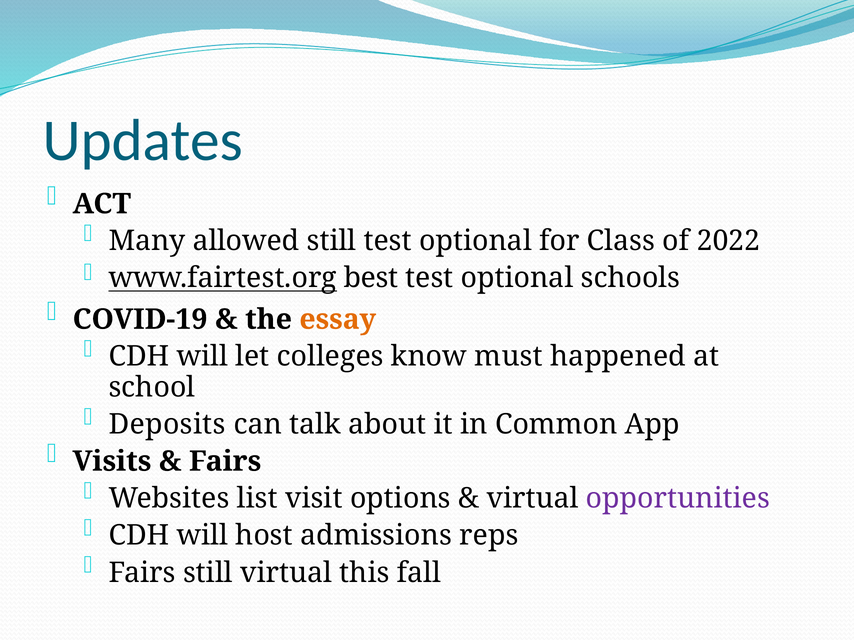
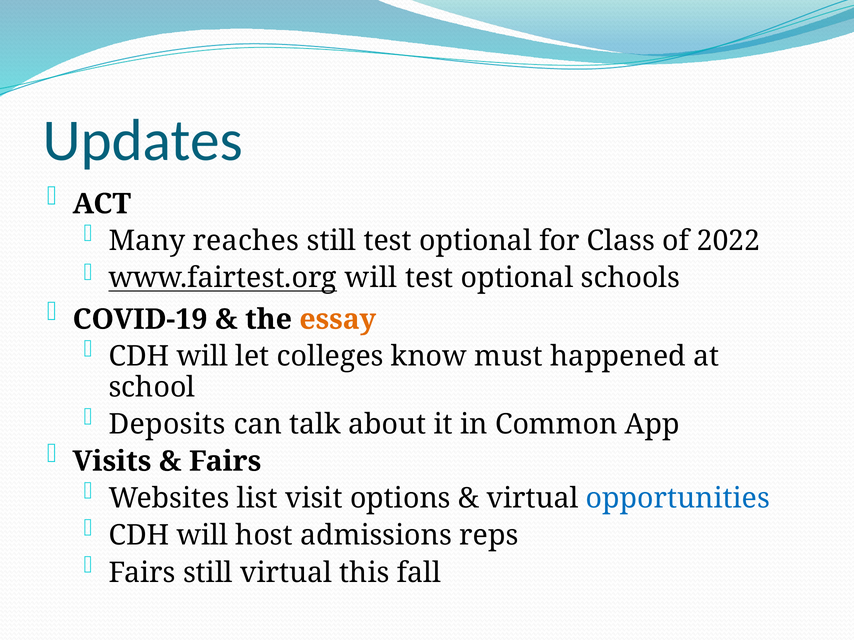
allowed: allowed -> reaches (246, 241)
www.fairtest.org best: best -> will (371, 278)
opportunities colour: purple -> blue (678, 499)
